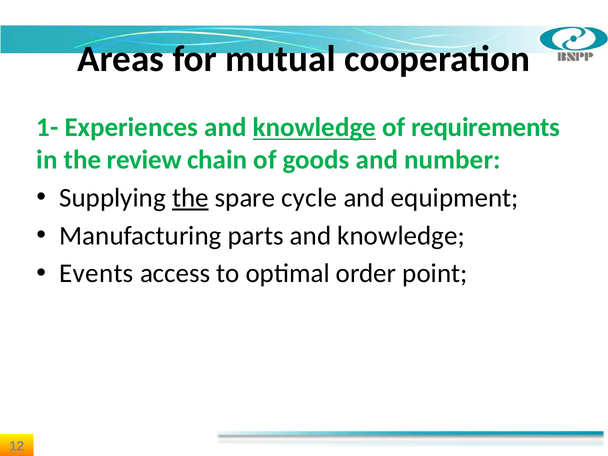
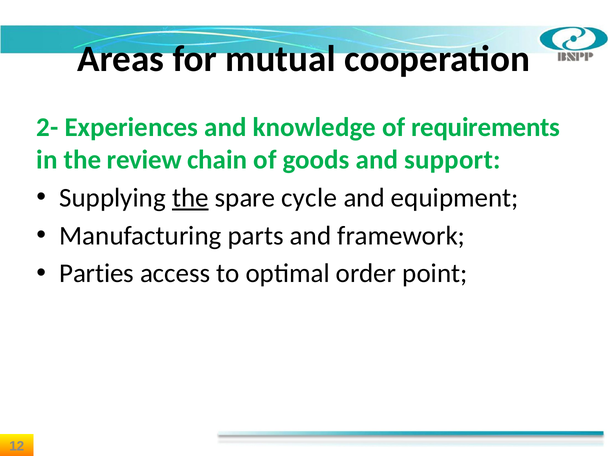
1-: 1- -> 2- (47, 128)
knowledge underline: present -> none (314, 128)
number: number -> support (452, 160)
parts and knowledge: knowledge -> framework (401, 236)
Events: Events -> Parties (97, 274)
